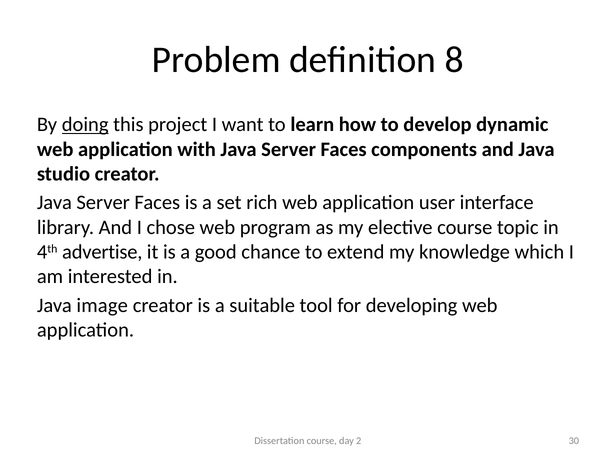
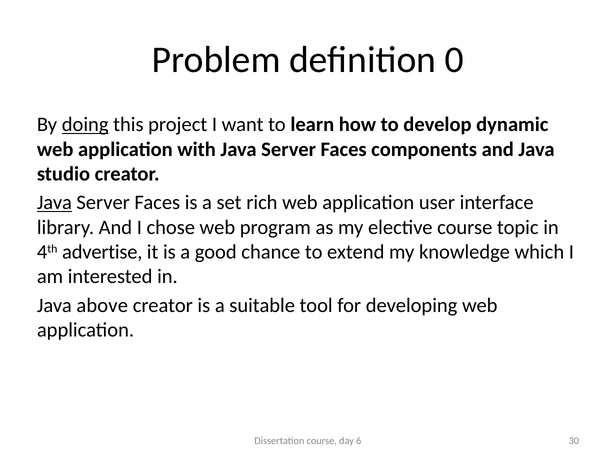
8: 8 -> 0 (454, 60)
Java underline: none -> present (54, 203)
image: image -> above (102, 305)
2: 2 -> 6 (359, 441)
